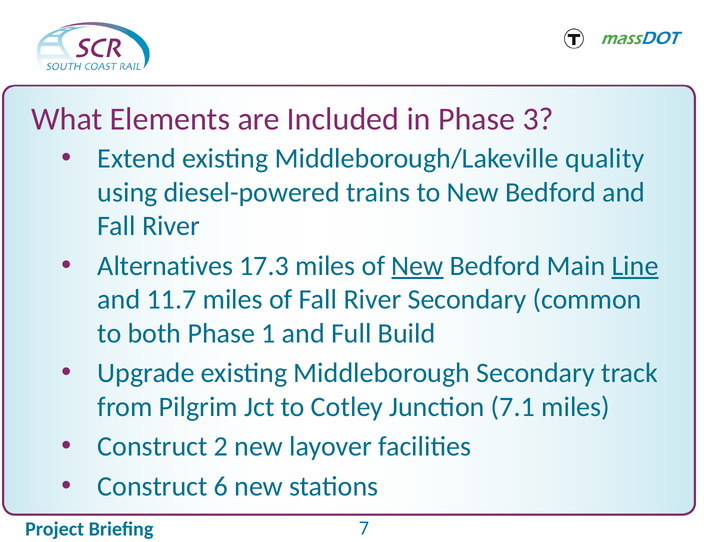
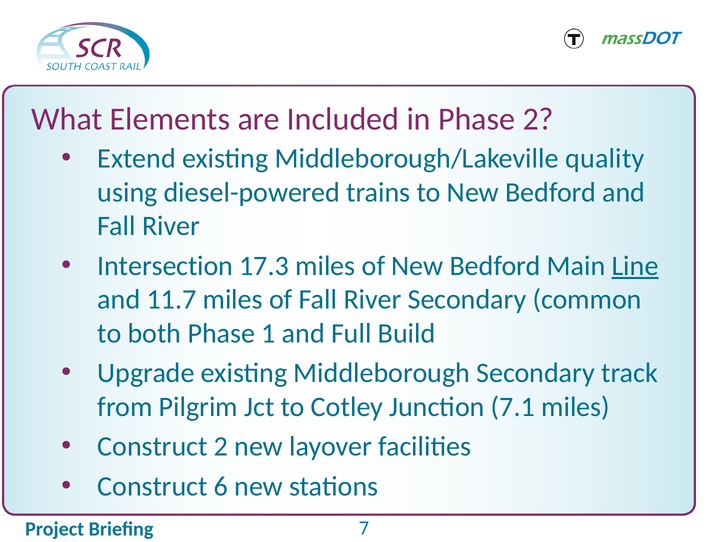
Phase 3: 3 -> 2 (538, 119)
Alternatives: Alternatives -> Intersection (165, 266)
New underline: present -> none (417, 266)
